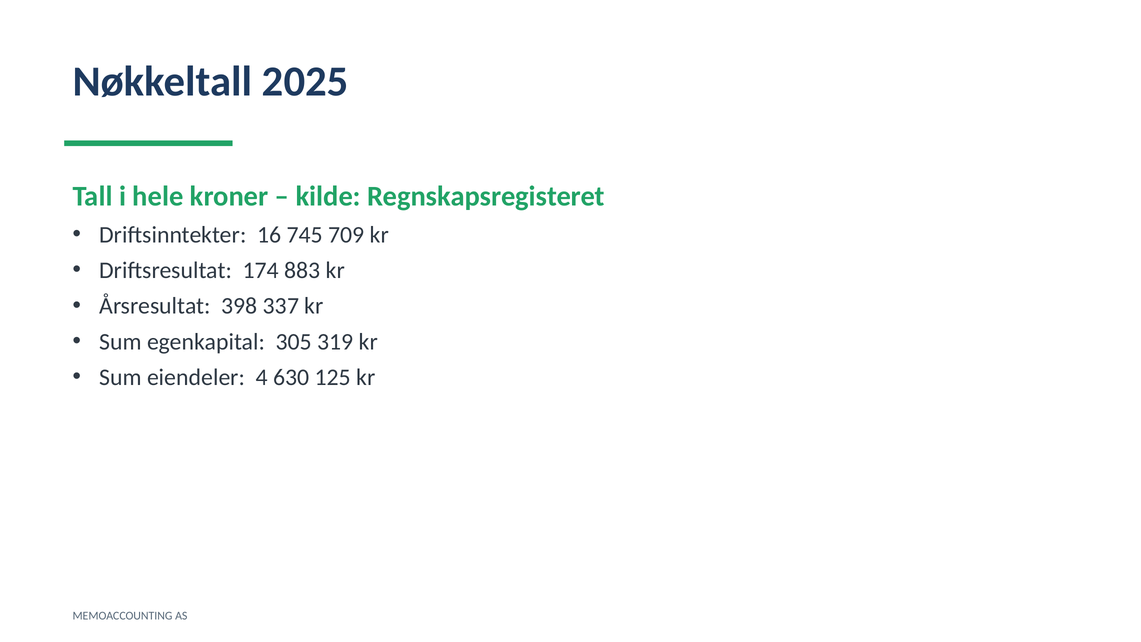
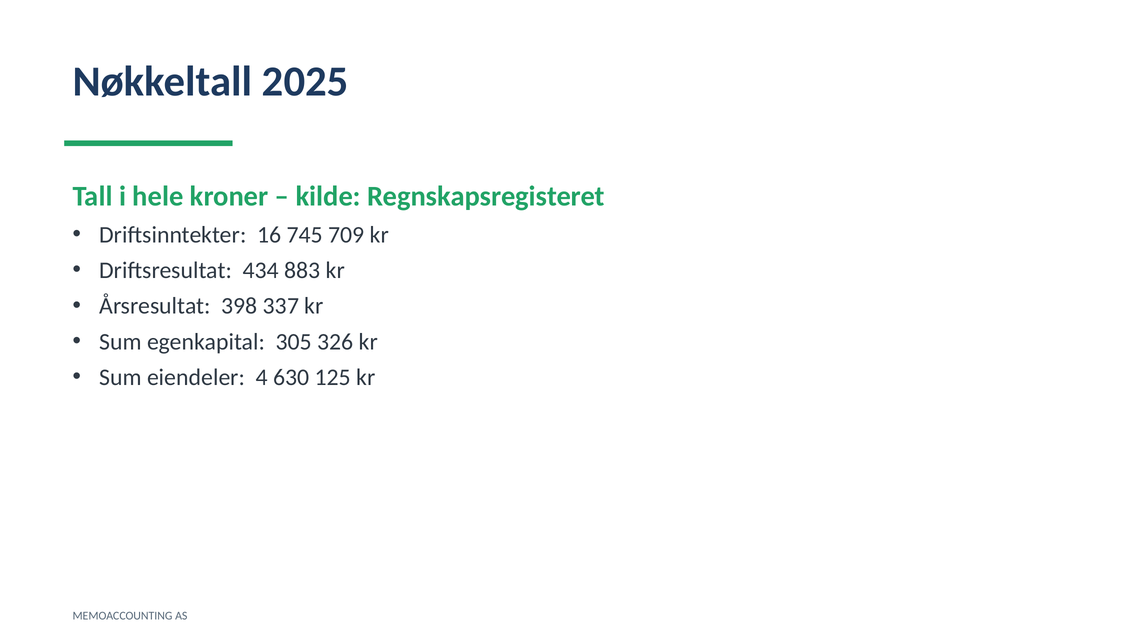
174: 174 -> 434 (261, 270)
319: 319 -> 326 (335, 342)
